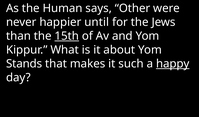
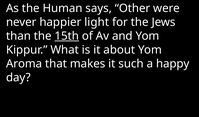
until: until -> light (97, 22)
Stands: Stands -> Aroma (24, 63)
happy underline: present -> none (173, 63)
